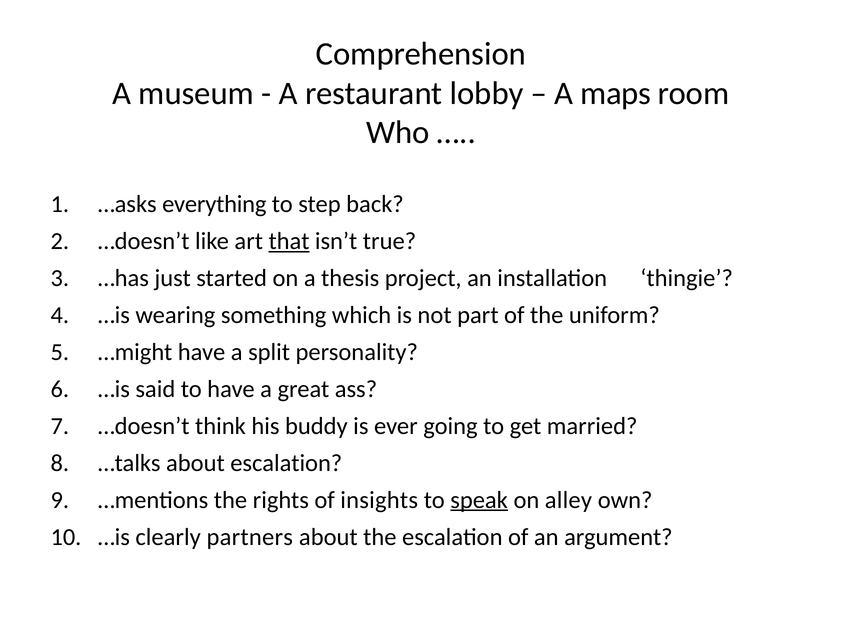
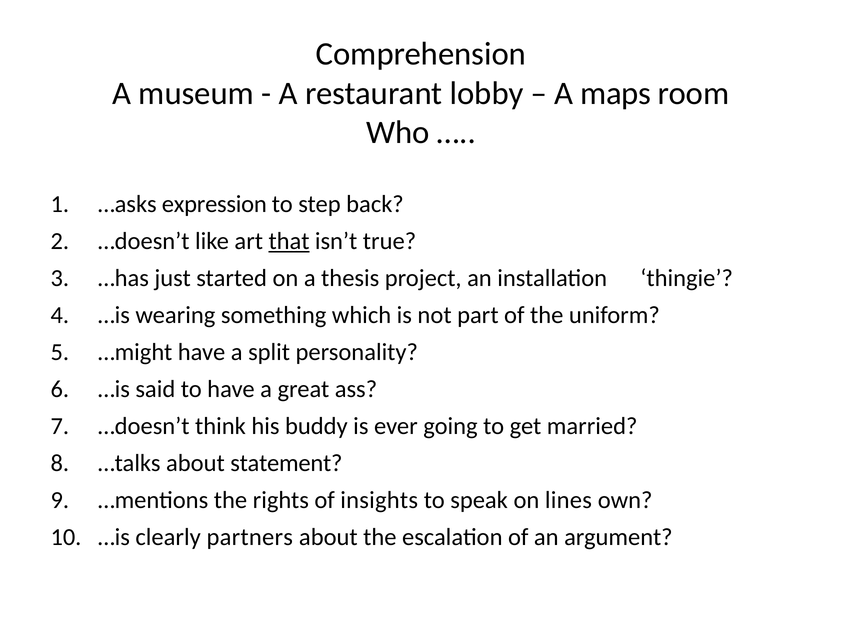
everything: everything -> expression (214, 204)
about escalation: escalation -> statement (286, 463)
speak underline: present -> none (479, 500)
alley: alley -> lines (568, 500)
